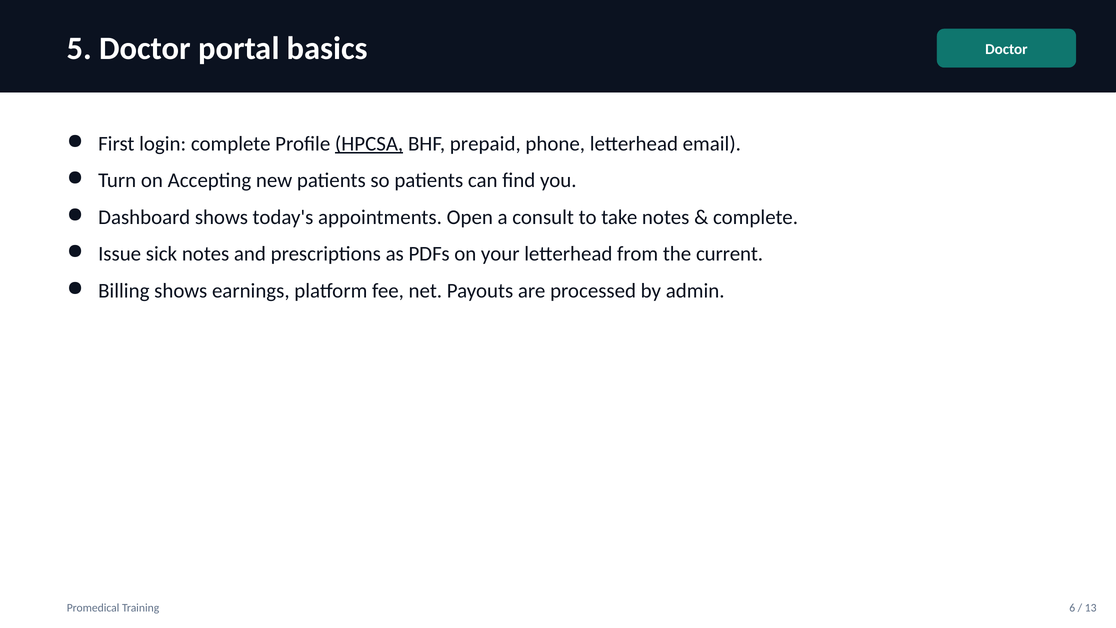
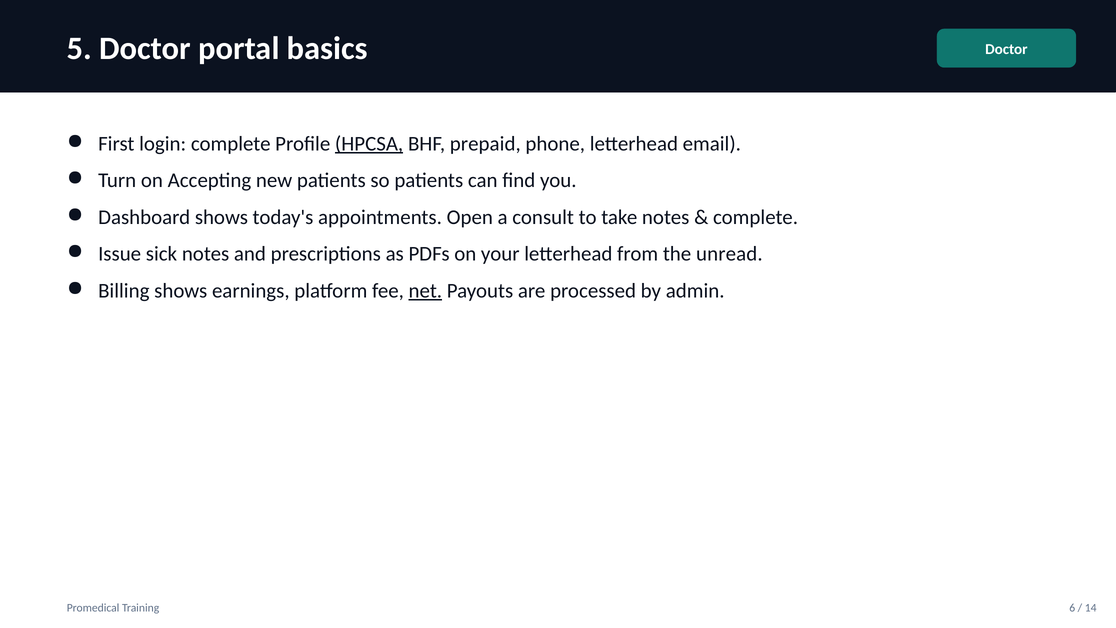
current: current -> unread (729, 254)
net underline: none -> present (425, 291)
13: 13 -> 14 (1091, 608)
